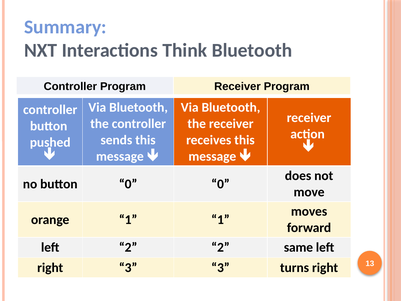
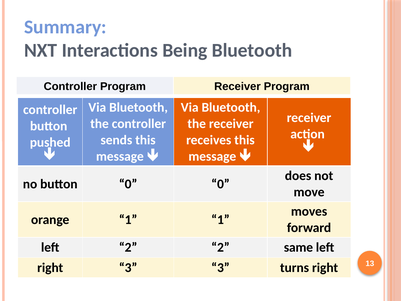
Think: Think -> Being (185, 50)
